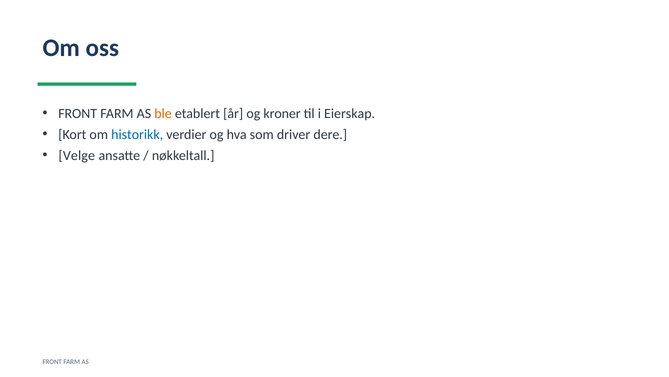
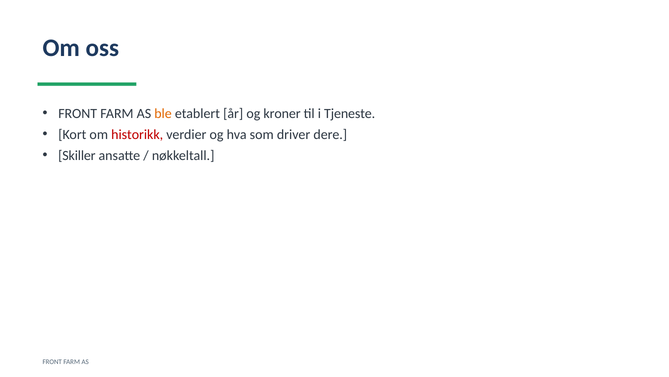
Eierskap: Eierskap -> Tjeneste (350, 113)
historikk colour: blue -> red (137, 134)
Velge: Velge -> Skiller (77, 155)
